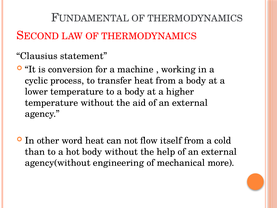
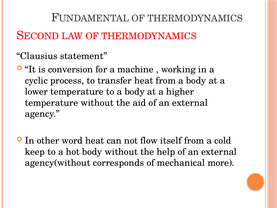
than: than -> keep (35, 152)
engineering: engineering -> corresponds (118, 163)
